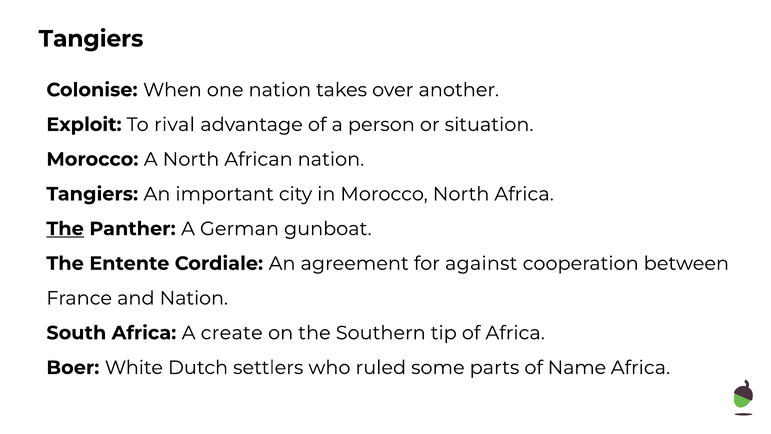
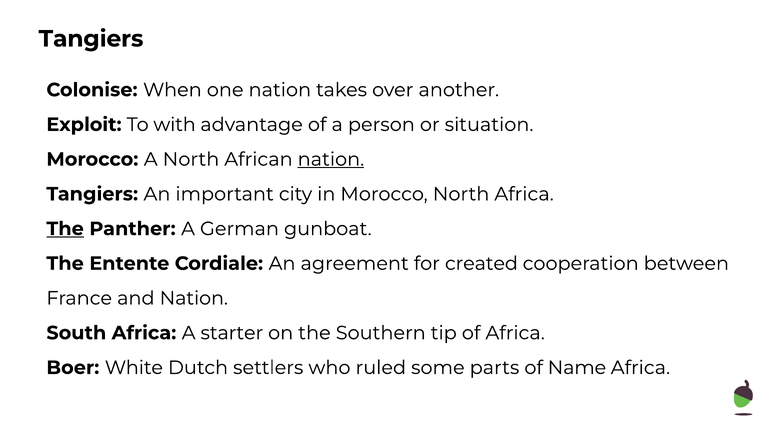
rival: rival -> with (175, 125)
nation underline: none -> present (331, 159)
against: against -> created (481, 263)
create: create -> starter (232, 333)
